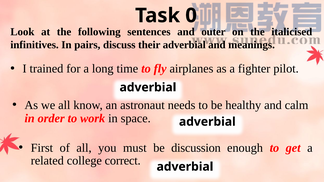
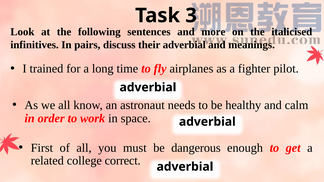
0: 0 -> 3 (191, 16)
outer: outer -> more (213, 32)
discussion: discussion -> dangerous (196, 148)
